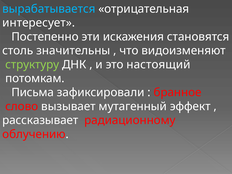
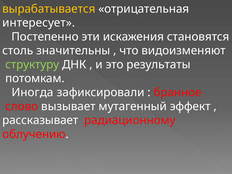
вырабатывается colour: light blue -> yellow (49, 9)
настоящий: настоящий -> результаты (159, 65)
Письма: Письма -> Иногда (32, 92)
